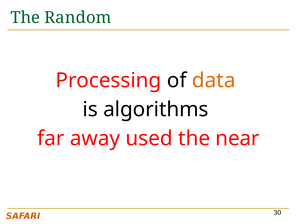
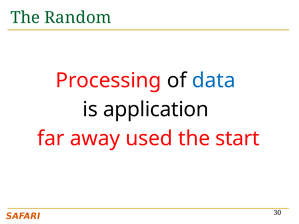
data colour: orange -> blue (214, 80)
algorithms: algorithms -> application (156, 110)
near: near -> start (237, 139)
